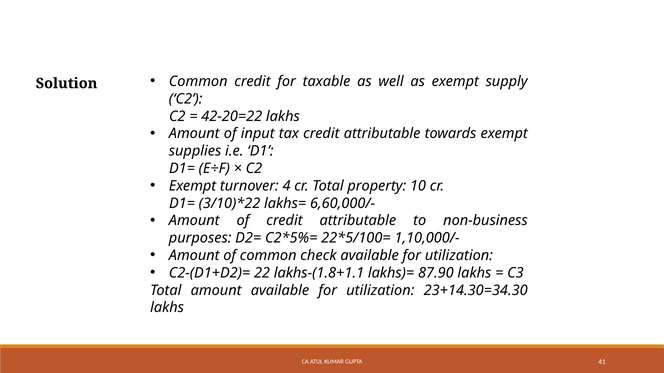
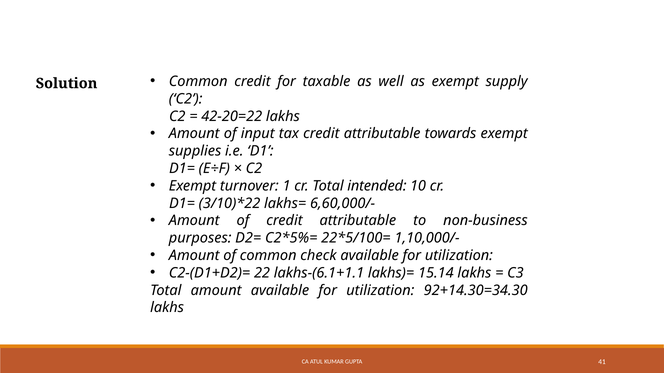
4: 4 -> 1 (287, 186)
property: property -> intended (377, 186)
lakhs-(1.8+1.1: lakhs-(1.8+1.1 -> lakhs-(6.1+1.1 (319, 273)
87.90: 87.90 -> 15.14 (436, 273)
23+14.30=34.30: 23+14.30=34.30 -> 92+14.30=34.30 (476, 291)
